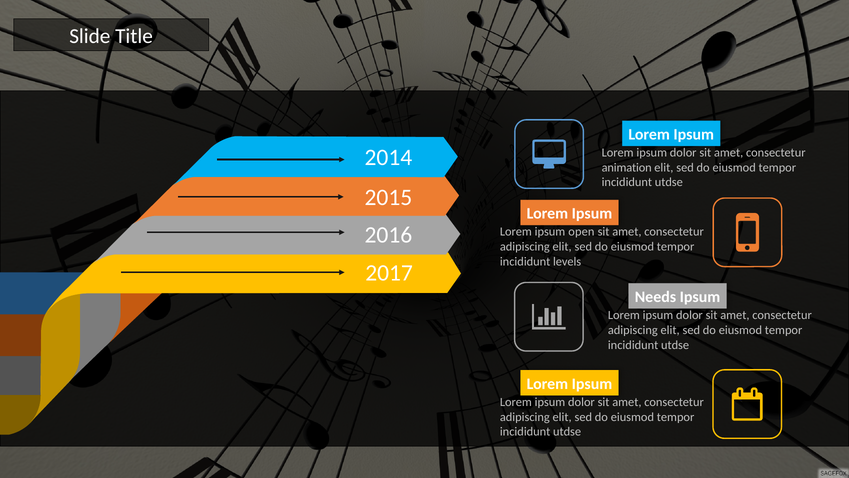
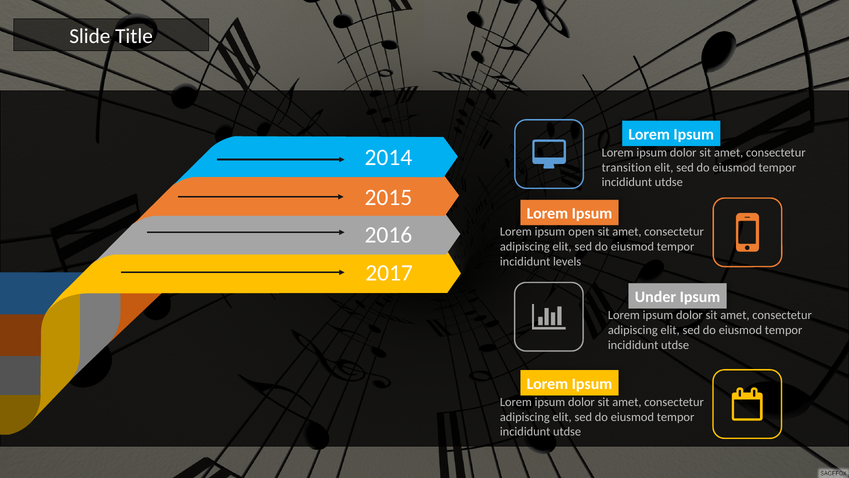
animation: animation -> transition (627, 167)
Needs: Needs -> Under (655, 297)
